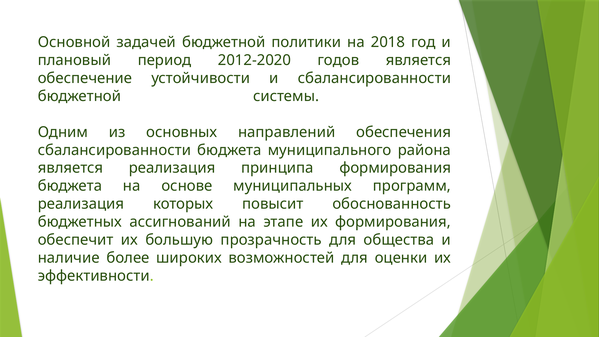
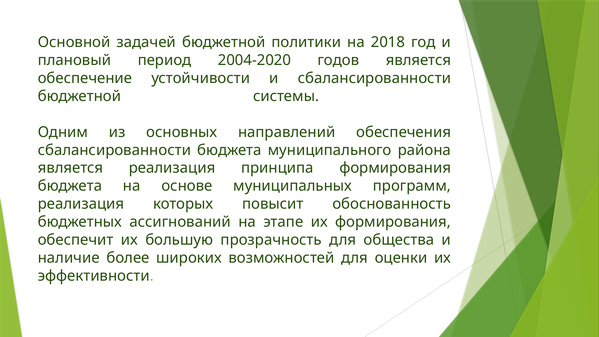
2012-2020: 2012-2020 -> 2004-2020 (254, 60)
